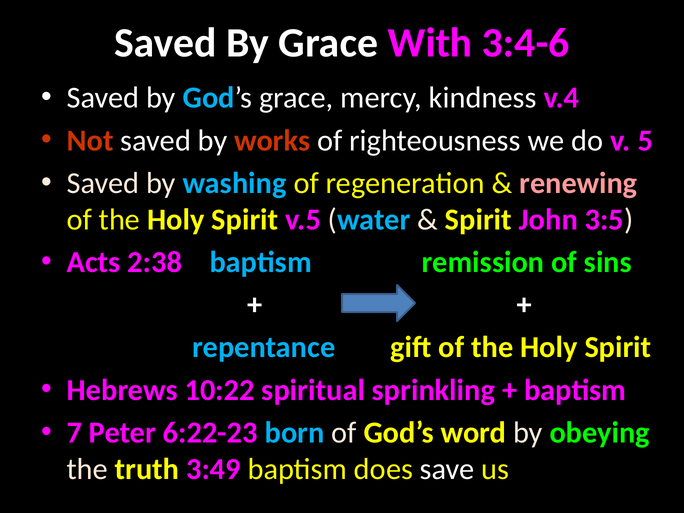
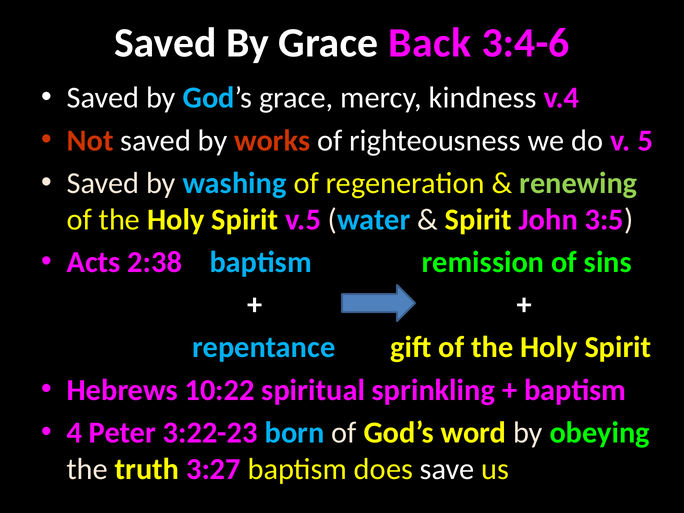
With: With -> Back (430, 43)
renewing colour: pink -> light green (578, 183)
7: 7 -> 4 (74, 433)
6:22-23: 6:22-23 -> 3:22-23 (210, 433)
3:49: 3:49 -> 3:27 (213, 469)
